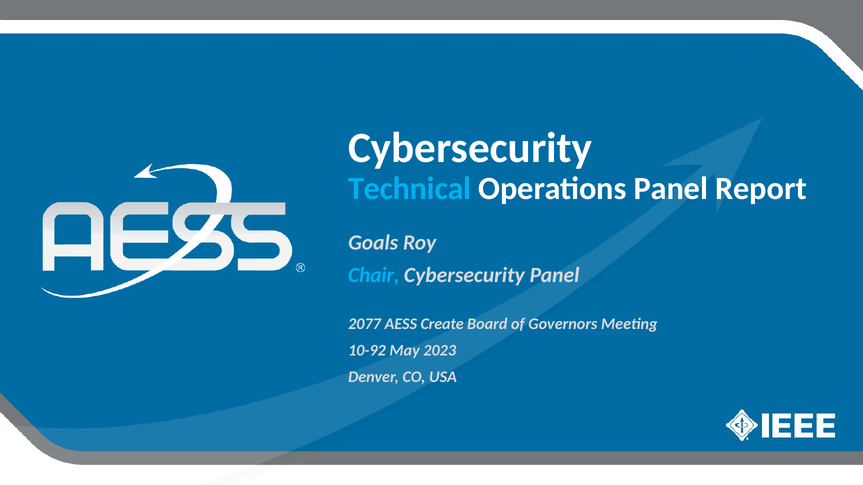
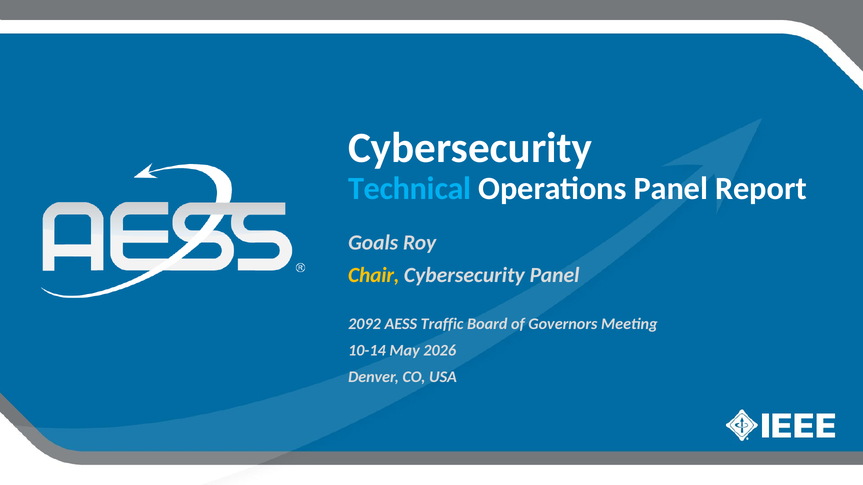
Chair colour: light blue -> yellow (374, 275)
2077: 2077 -> 2092 (365, 324)
Create: Create -> Traffic (442, 324)
10-92: 10-92 -> 10-14 (367, 351)
2023: 2023 -> 2026 (440, 351)
